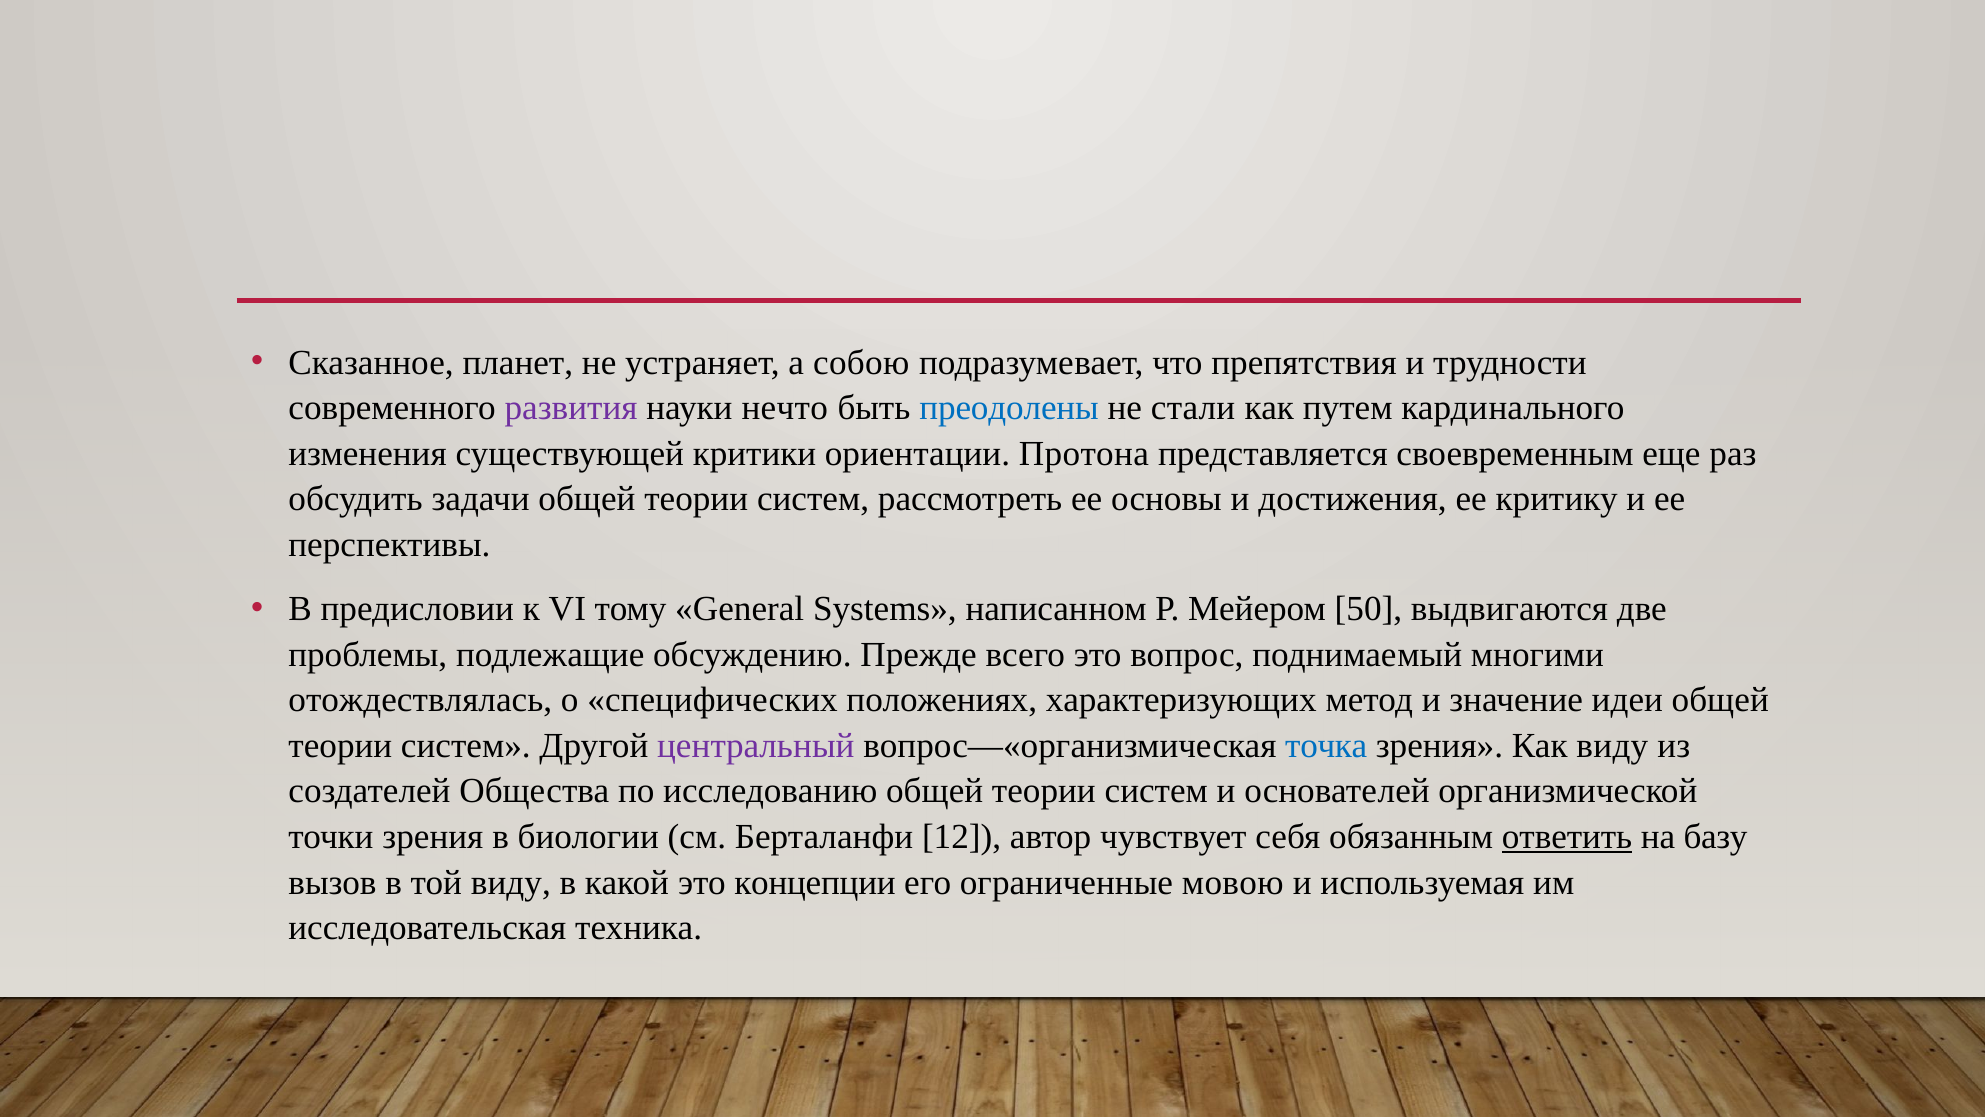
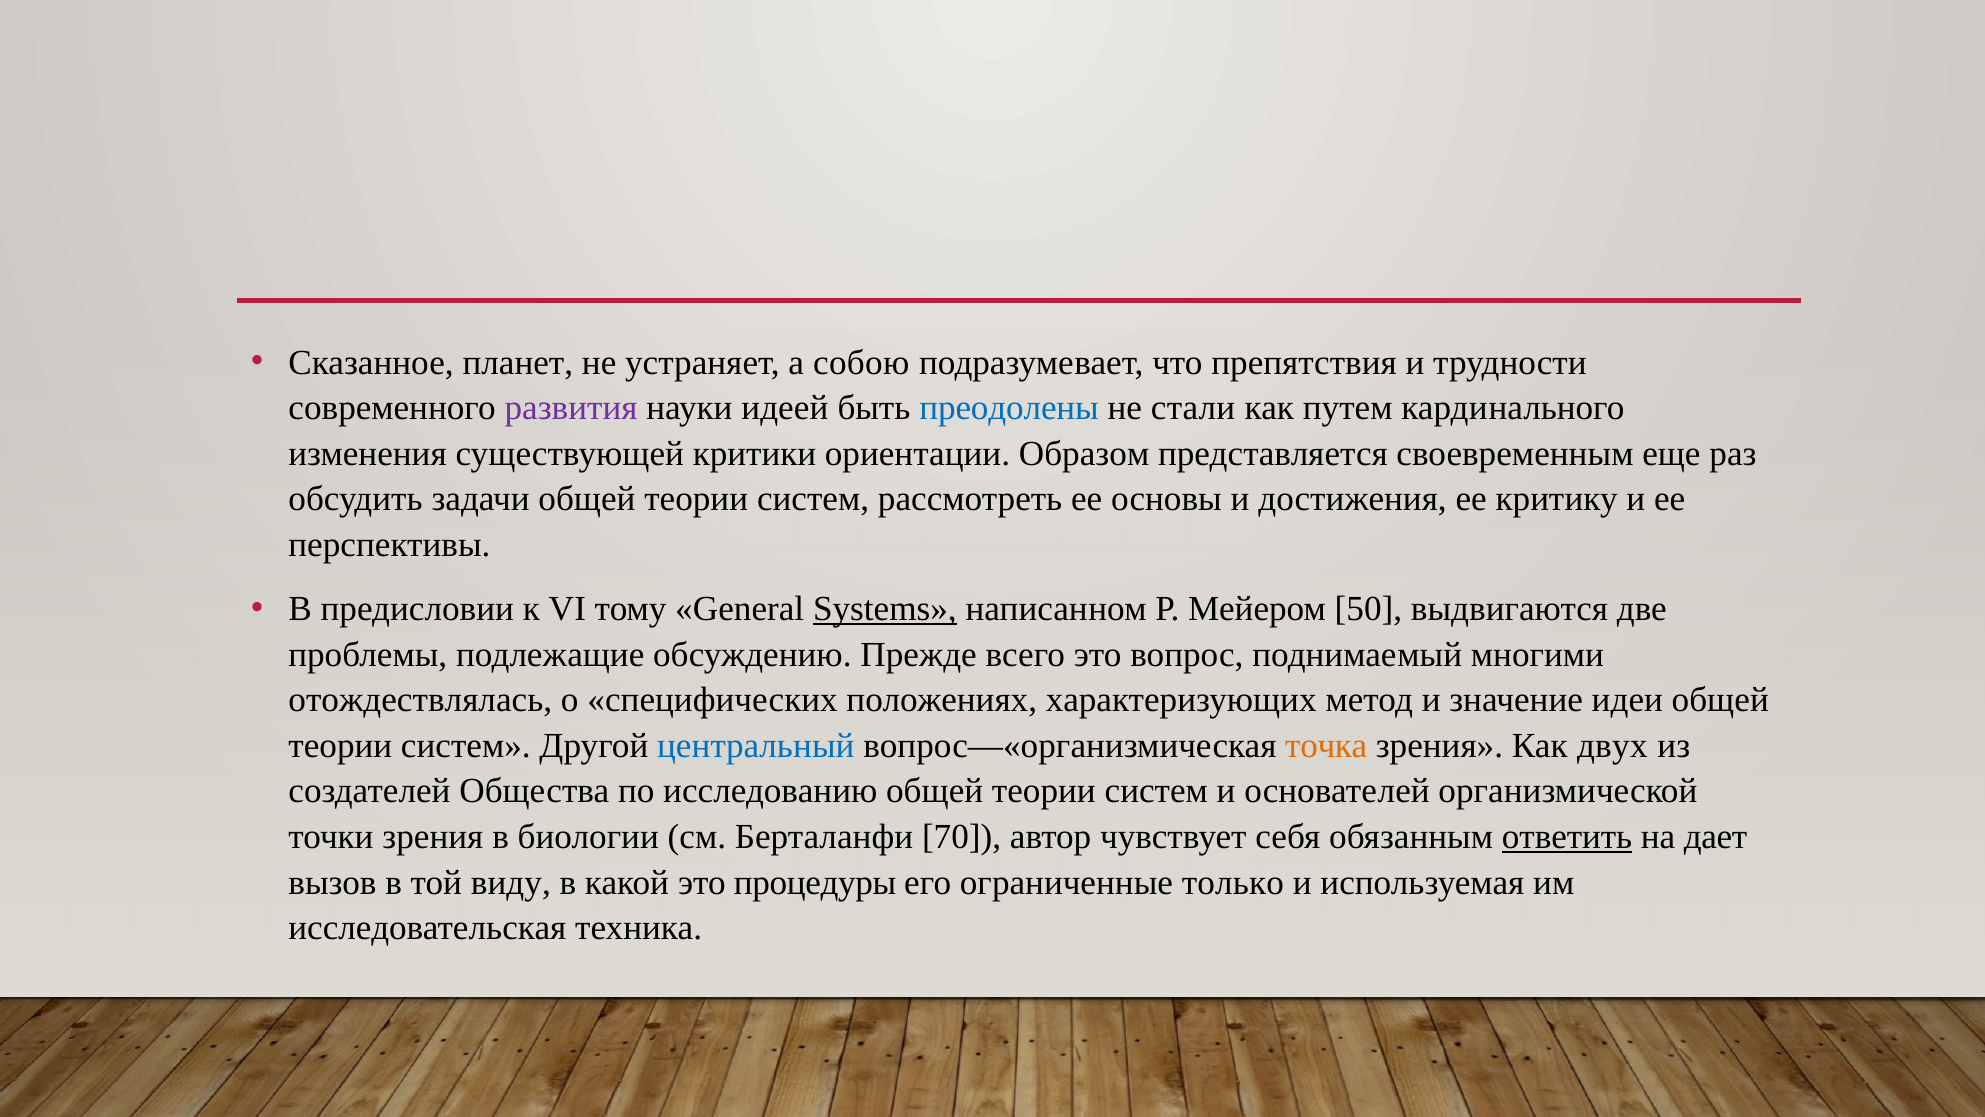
нечто: нечто -> идеей (785, 408)
Протона: Протона -> Образом (1084, 454)
Systems underline: none -> present (885, 609)
центральный colour: purple -> blue (756, 745)
точка colour: blue -> orange (1326, 745)
Как виду: виду -> двух (1612, 745)
12: 12 -> 70 (962, 837)
базу: базу -> дает (1716, 837)
концепции: концепции -> процедуры (815, 882)
мовою: мовою -> только (1233, 882)
